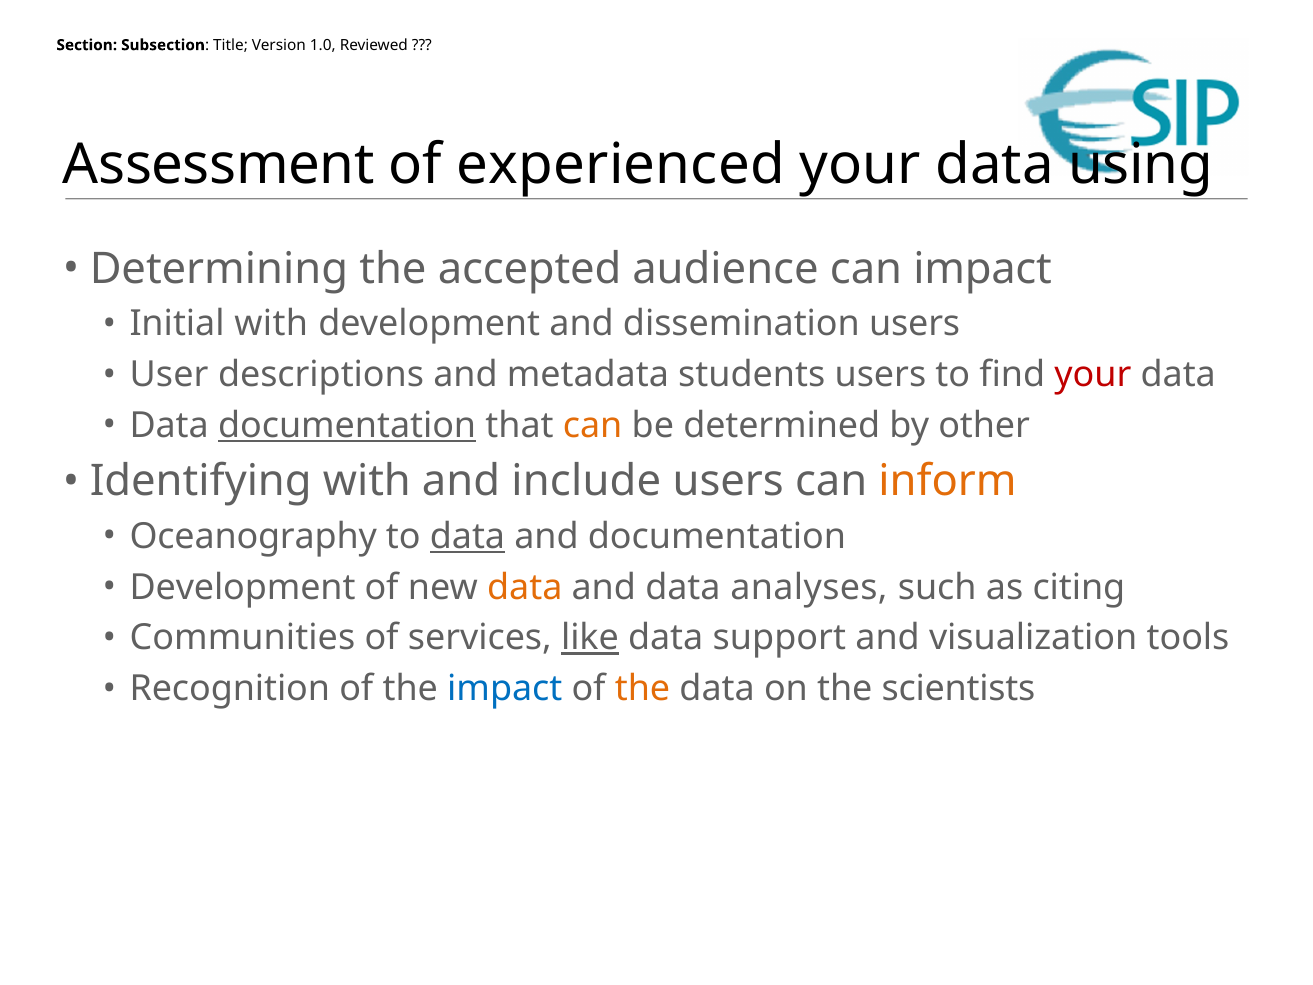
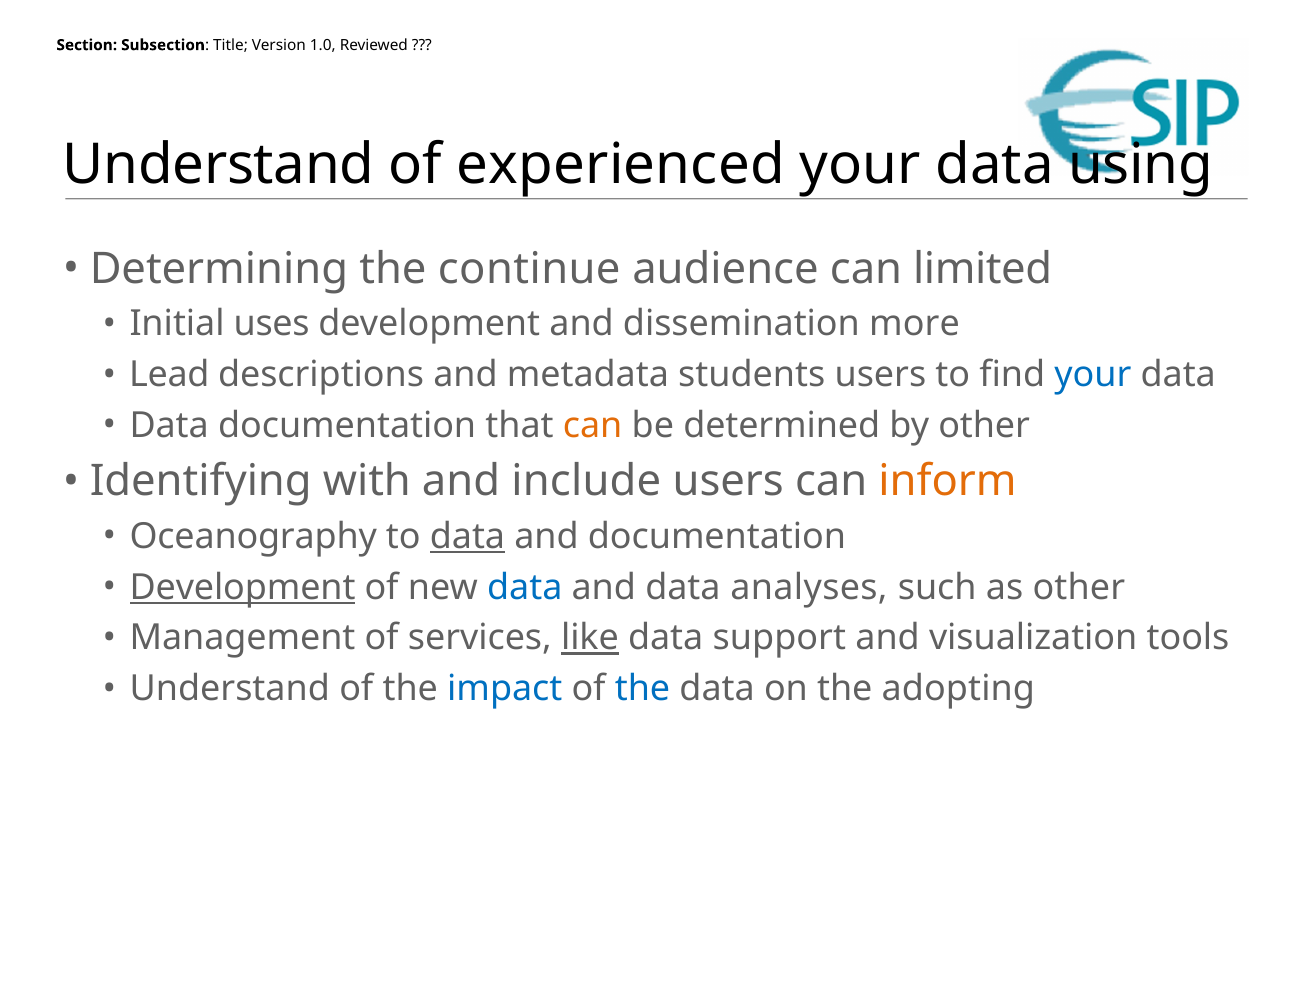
Assessment: Assessment -> Understand (219, 165)
accepted: accepted -> continue (529, 269)
can impact: impact -> limited (983, 269)
Initial with: with -> uses (272, 324)
dissemination users: users -> more (915, 324)
User: User -> Lead (169, 375)
your colour: red -> blue (1093, 375)
documentation underline: present -> none (347, 425)
Development underline: none -> present (242, 587)
data colour: orange -> blue (525, 587)
as citing: citing -> other (1079, 587)
Communities: Communities -> Management (242, 638)
Recognition: Recognition -> Understand (230, 689)
the colour: orange -> blue (643, 689)
scientists: scientists -> adopting (958, 689)
